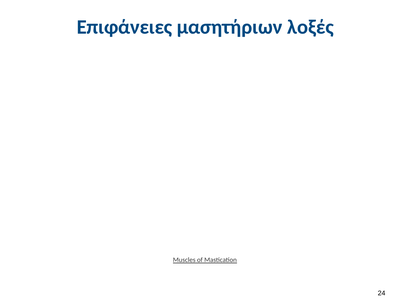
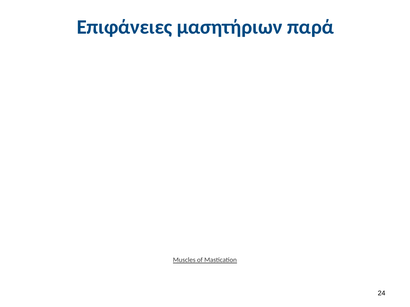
λοξές: λοξές -> παρά (311, 27)
